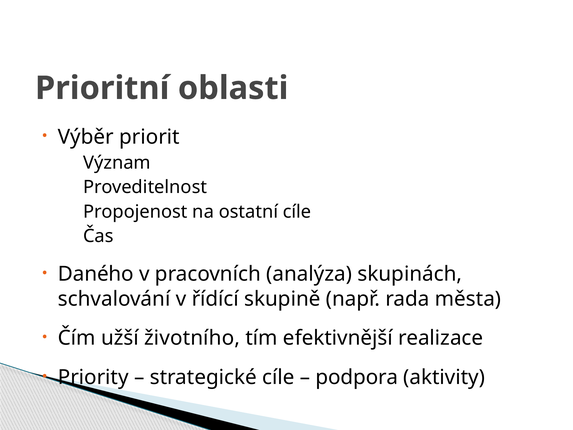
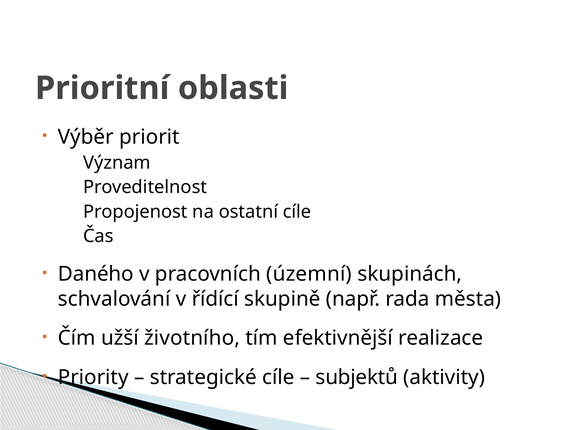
analýza: analýza -> územní (309, 274)
podpora: podpora -> subjektů (357, 377)
